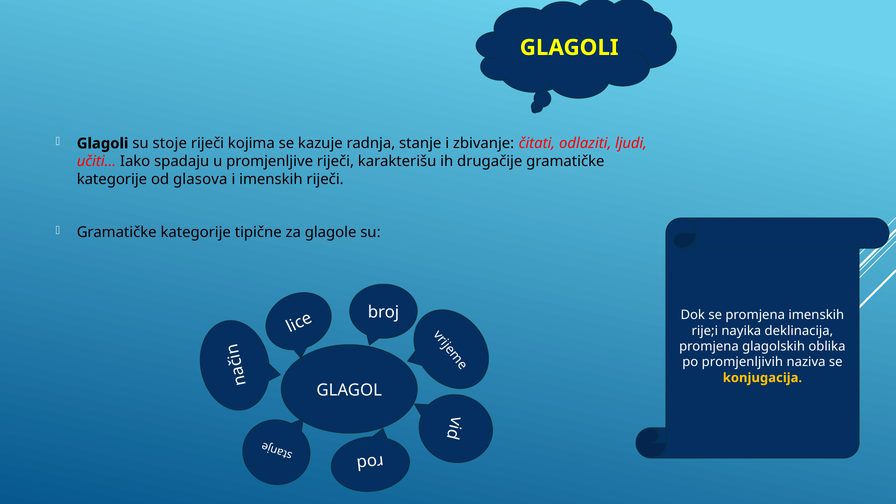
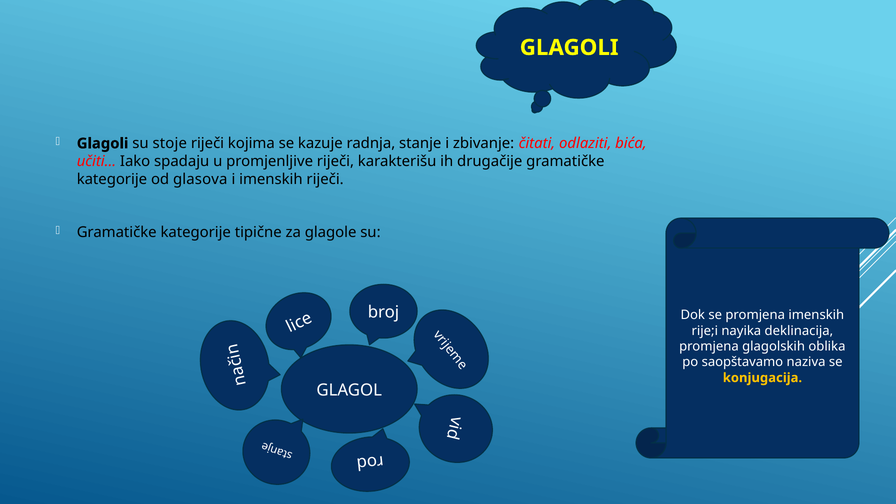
ljudi: ljudi -> bića (631, 143)
promjenljivih: promjenljivih -> saopštavamo (742, 362)
